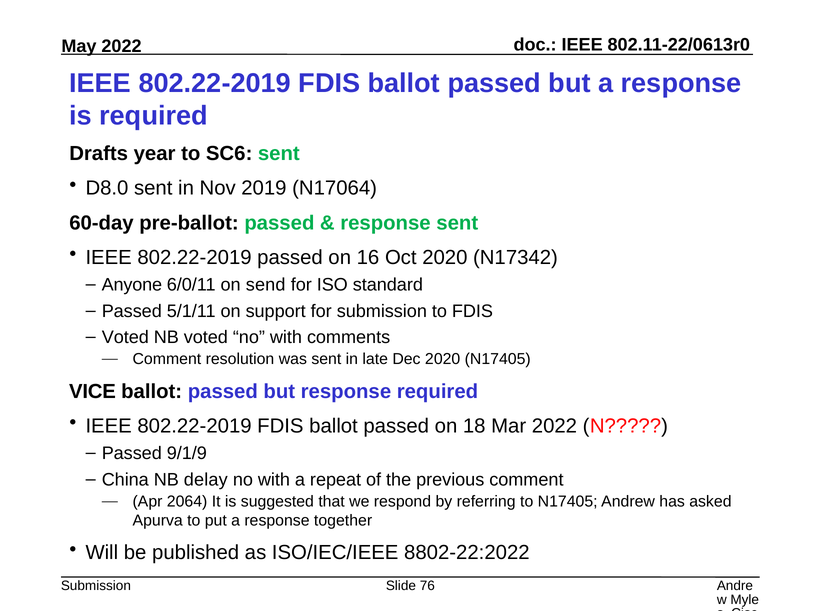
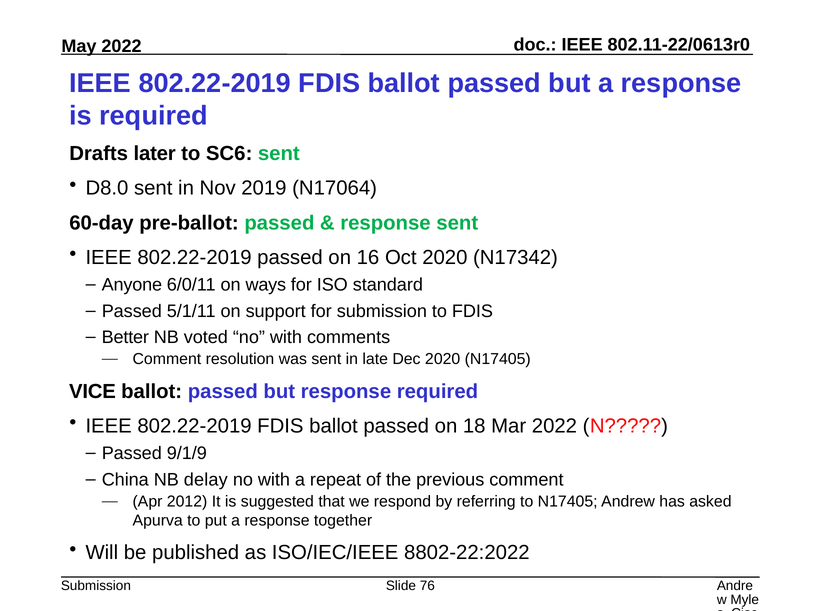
year: year -> later (155, 153)
send: send -> ways (266, 285)
Voted: Voted -> Better (125, 337)
2064: 2064 -> 2012 (187, 501)
